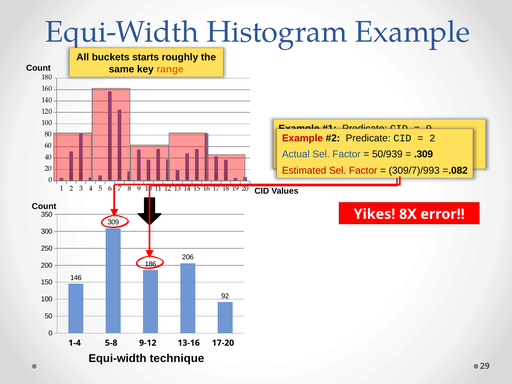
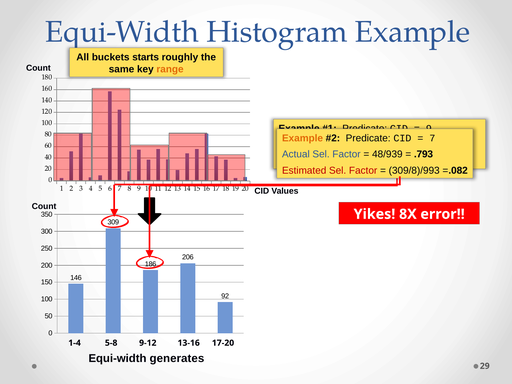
Example colour: red -> orange (303, 138)
2: 2 -> 7 (432, 138)
50/939: 50/939 -> 48/939 (387, 154)
.309: .309 -> .793 (423, 154)
309/7)/993: 309/7)/993 -> 309/8)/993 (414, 171)
technique: technique -> generates (177, 359)
